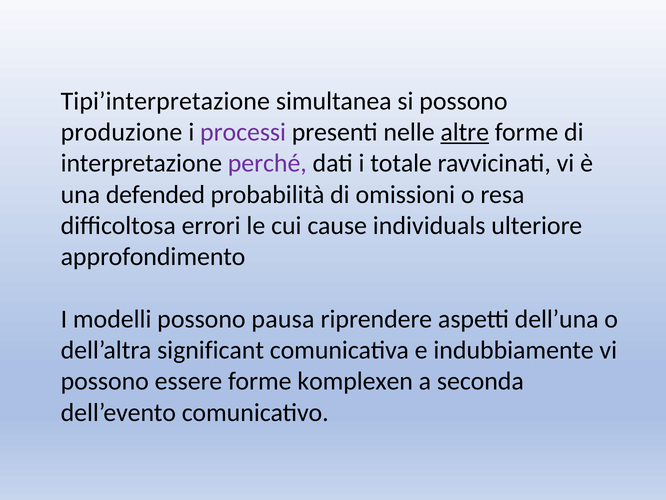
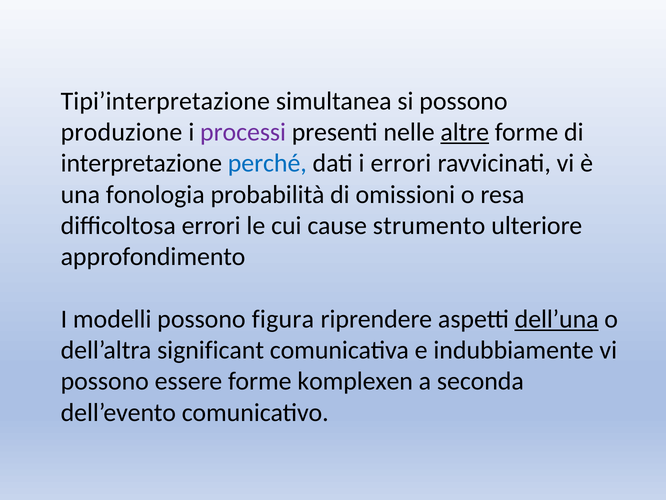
perché colour: purple -> blue (267, 163)
i totale: totale -> errori (401, 163)
defended: defended -> fonologia (155, 194)
individuals: individuals -> strumento (429, 225)
pausa: pausa -> figura (283, 319)
dell’una underline: none -> present (557, 319)
